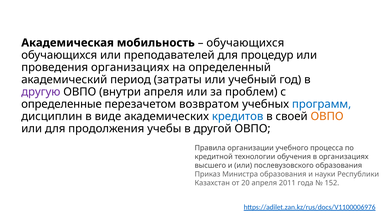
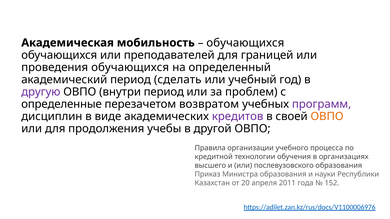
процедур: процедур -> границей (267, 55)
проведения организациях: организациях -> обучающихся (130, 67)
затраты: затраты -> сделать (178, 80)
внутри апреля: апреля -> период (164, 92)
программ colour: blue -> purple (322, 104)
кредитов colour: blue -> purple (238, 117)
